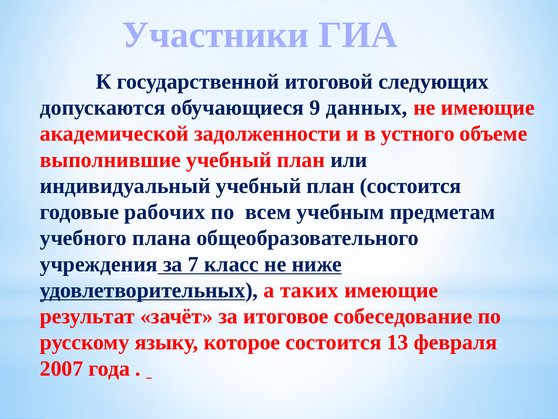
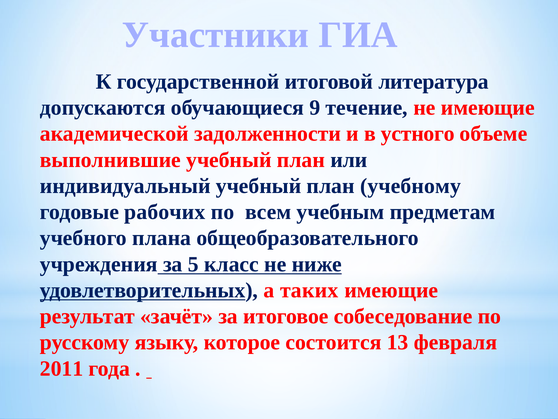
следующих: следующих -> литература (434, 82)
данных: данных -> течение (367, 108)
план состоится: состоится -> учебному (410, 186)
7: 7 -> 5 (193, 264)
2007: 2007 -> 2011 (62, 368)
